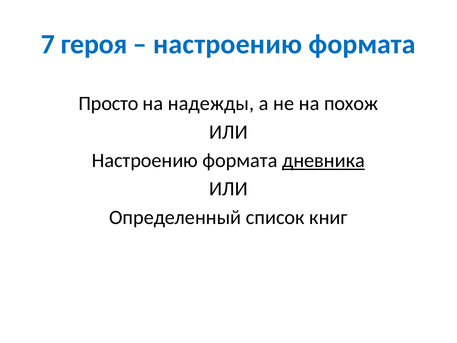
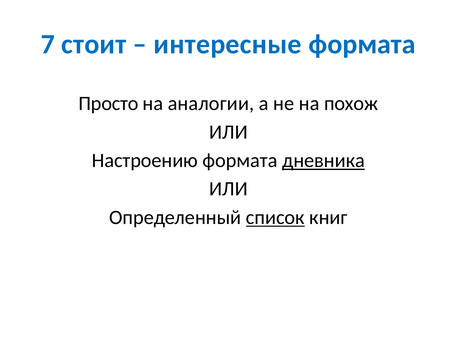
героя: героя -> стоит (94, 44)
настроению: настроению -> интересные (228, 44)
надежды: надежды -> аналогии (211, 103)
список underline: none -> present (275, 217)
